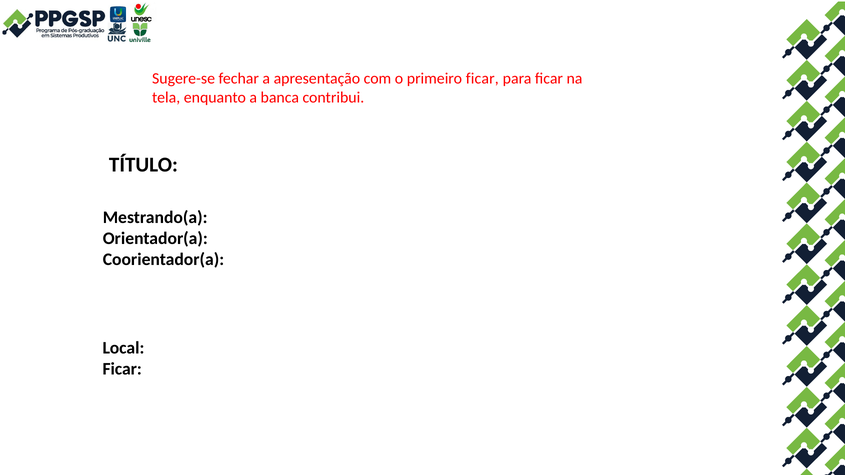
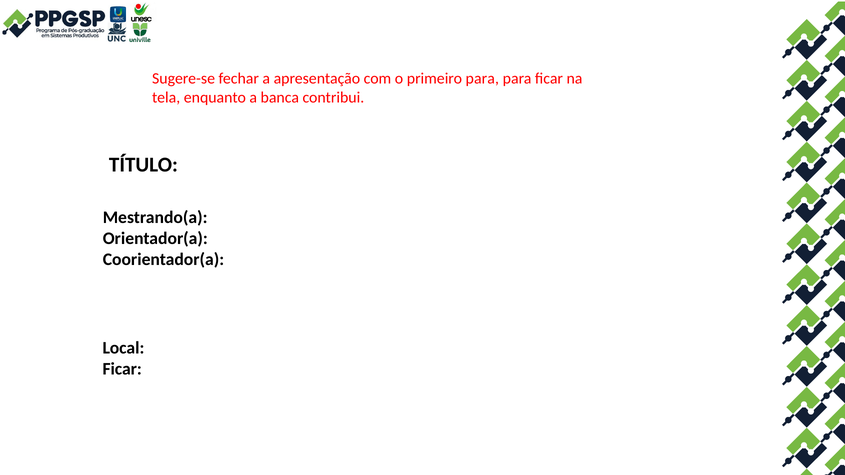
primeiro ficar: ficar -> para (482, 78)
